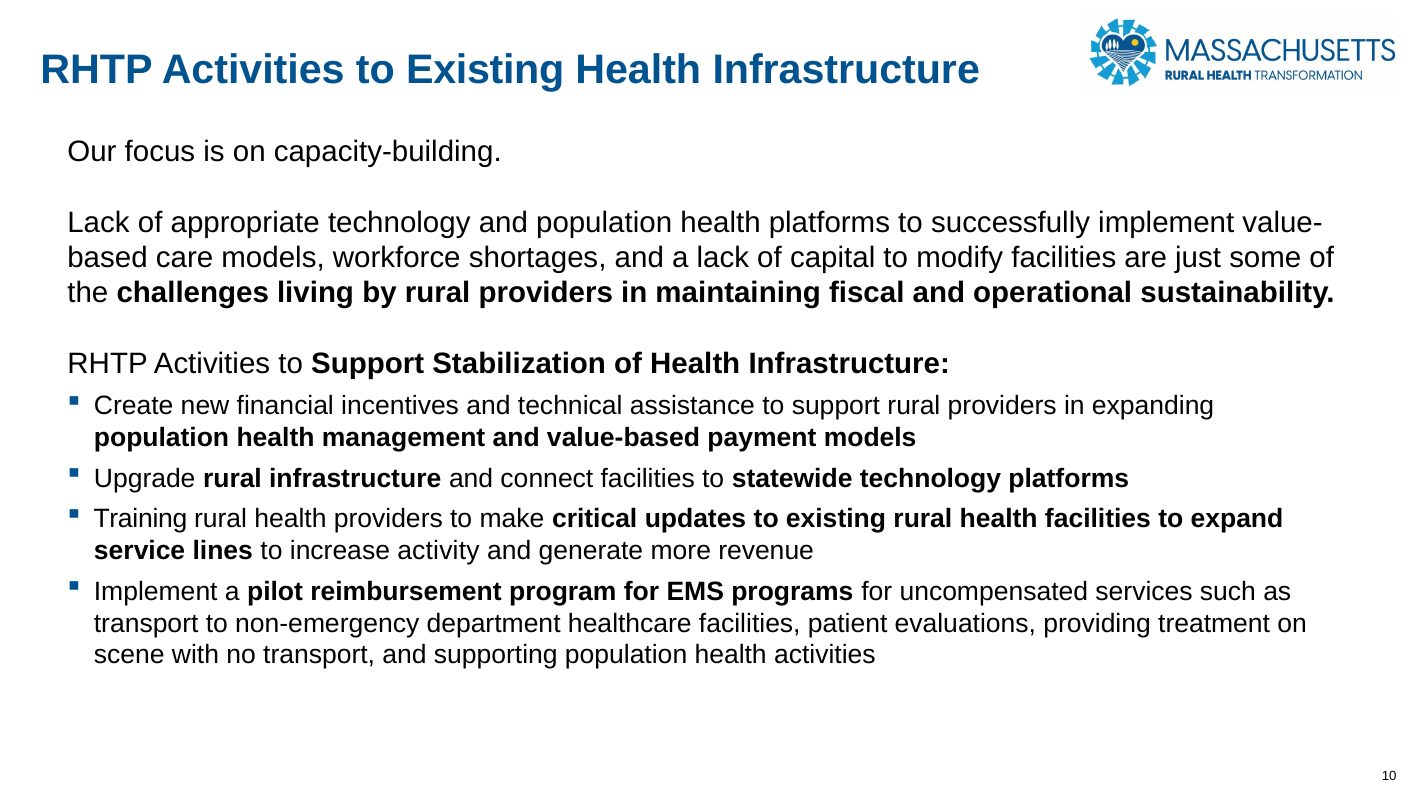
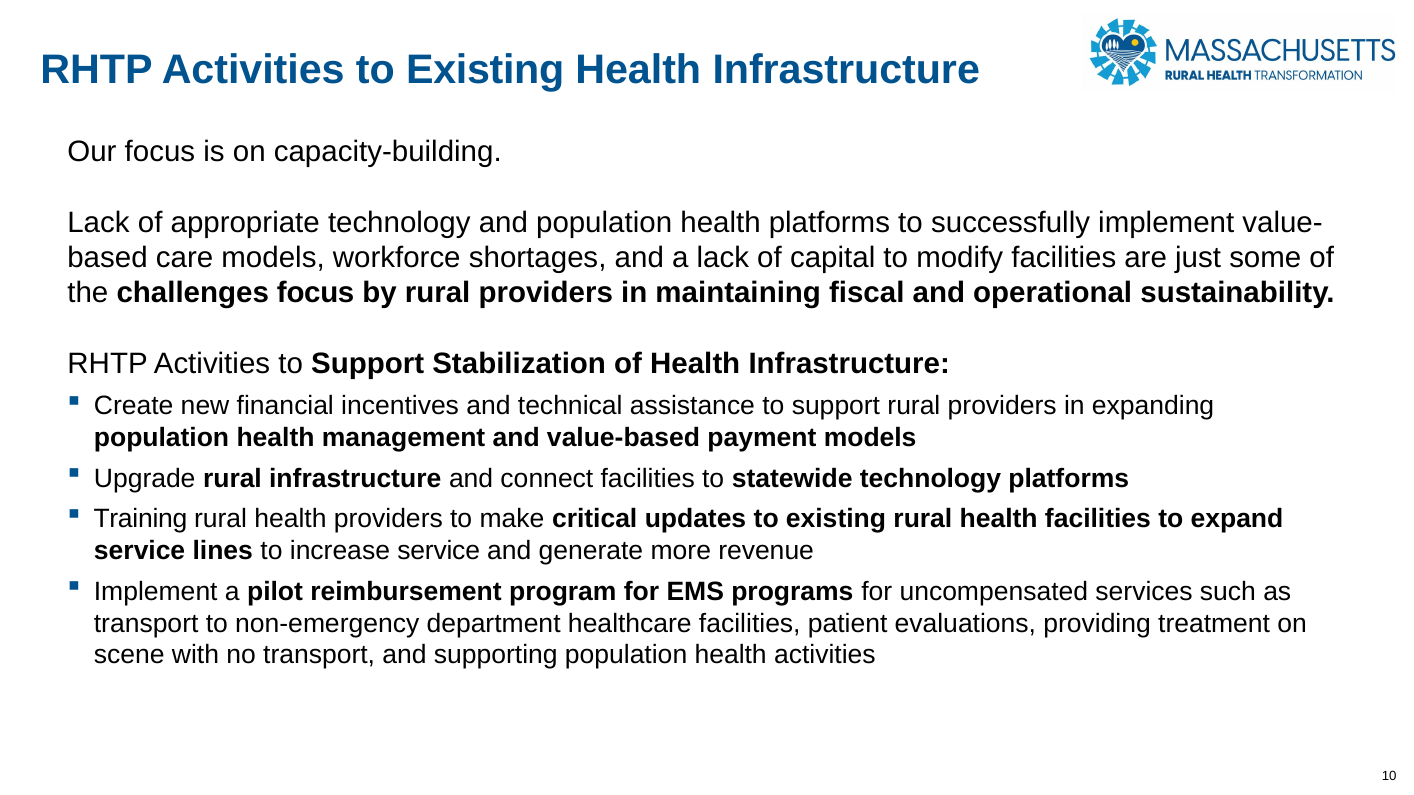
challenges living: living -> focus (316, 293)
increase activity: activity -> service (439, 551)
